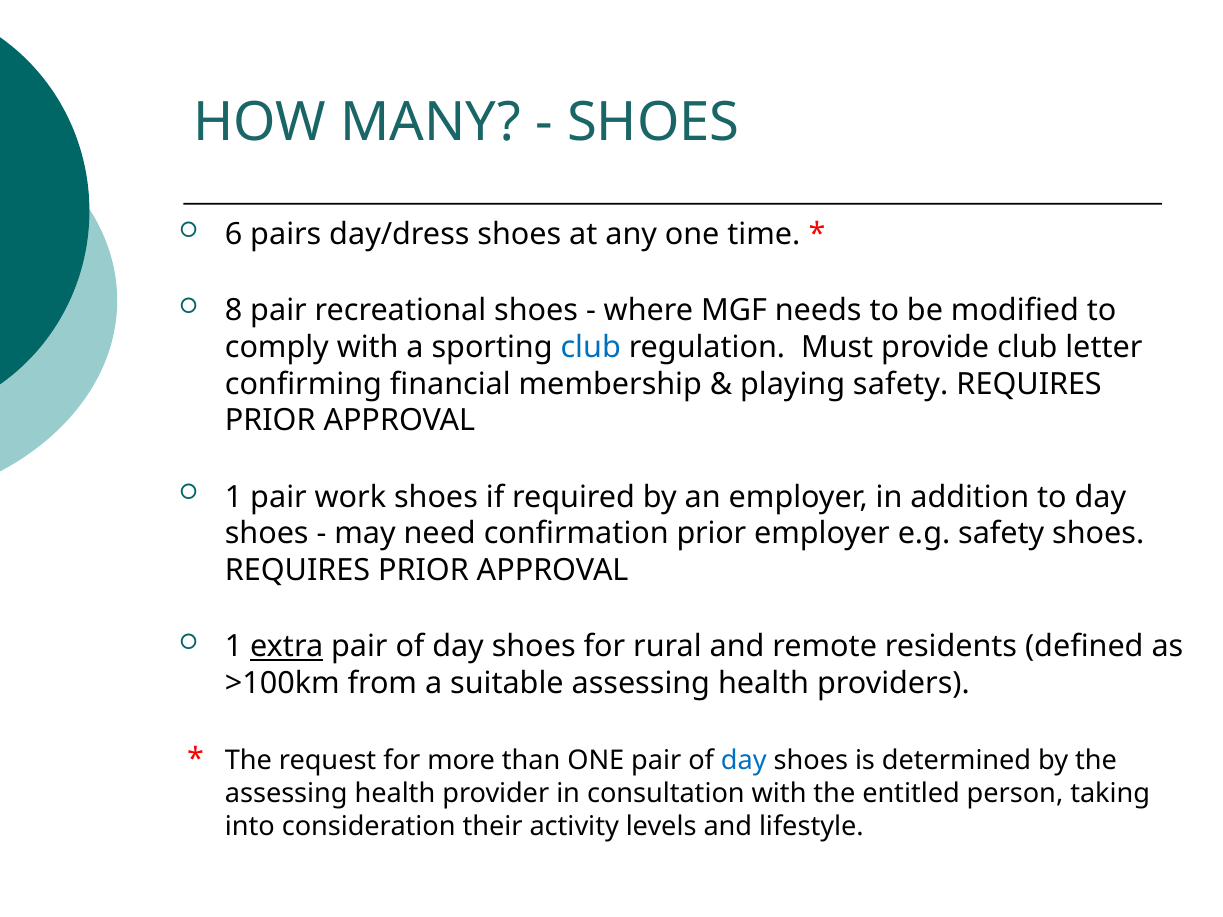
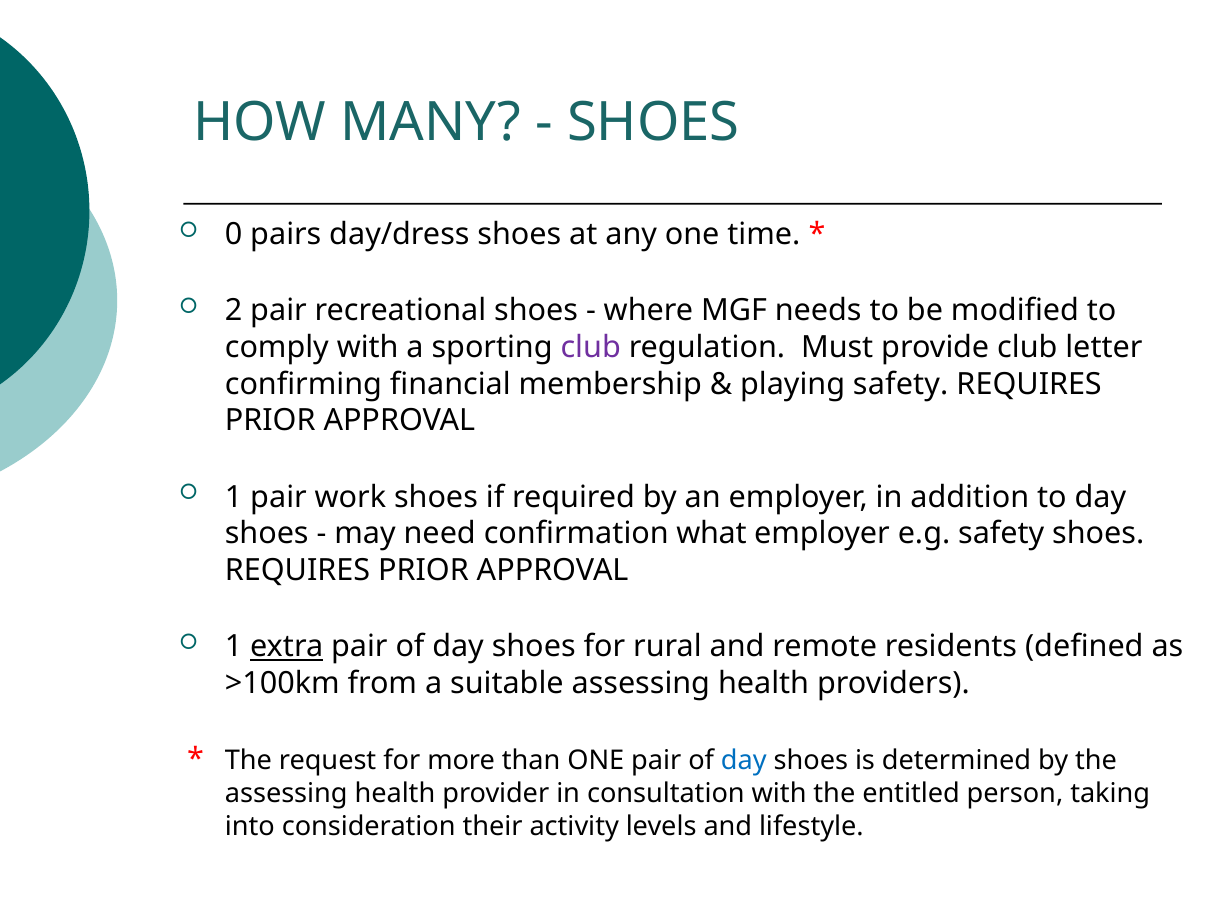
6: 6 -> 0 (234, 235)
8: 8 -> 2 (234, 311)
club colour: blue -> purple (591, 348)
confirmation prior: prior -> what (712, 534)
